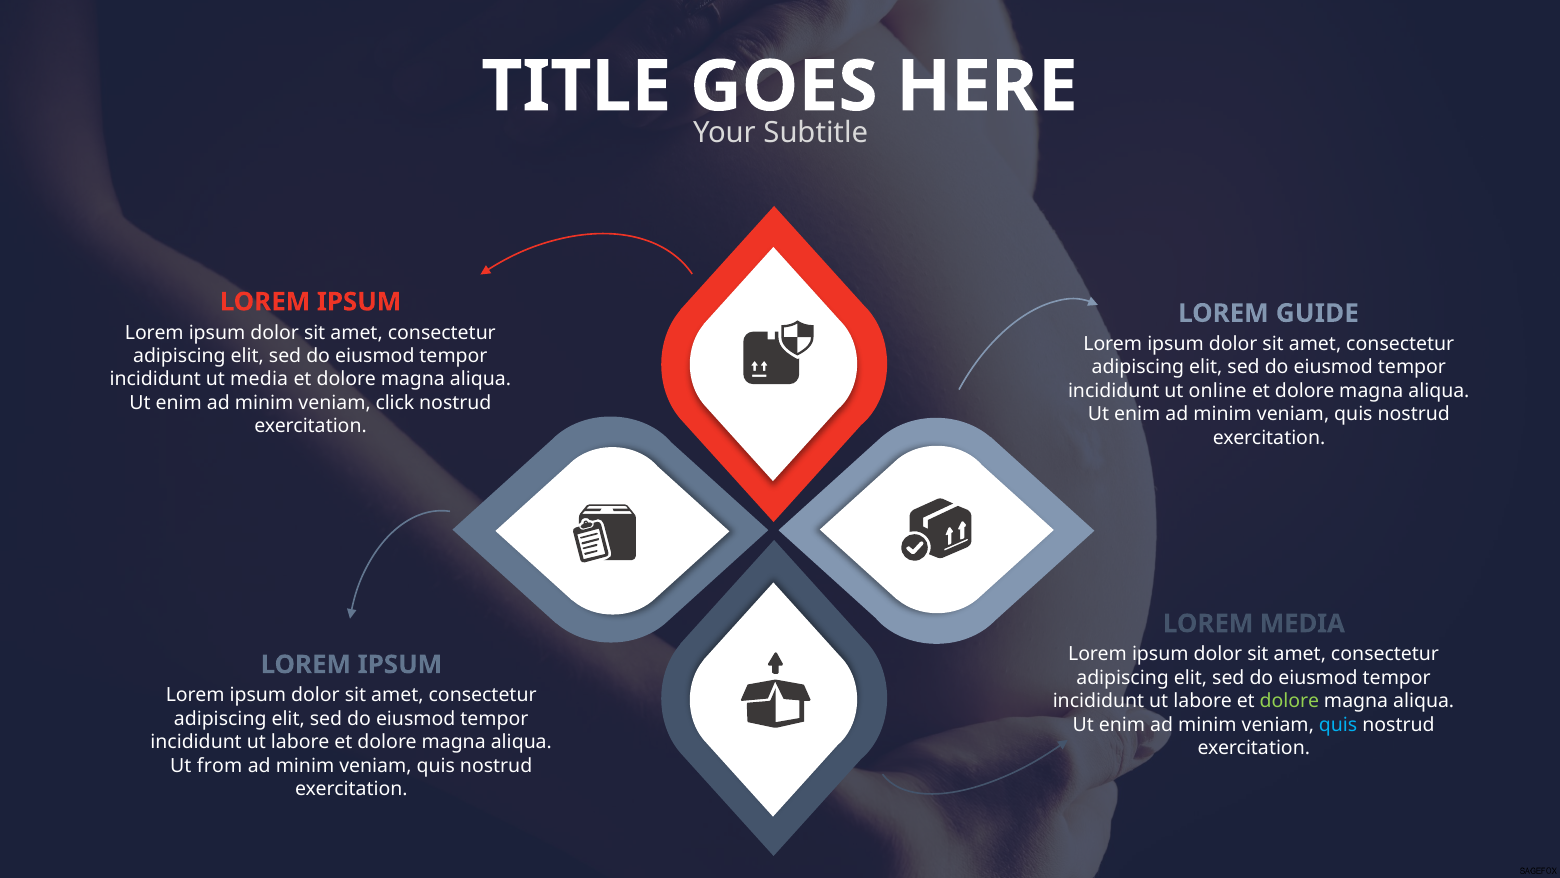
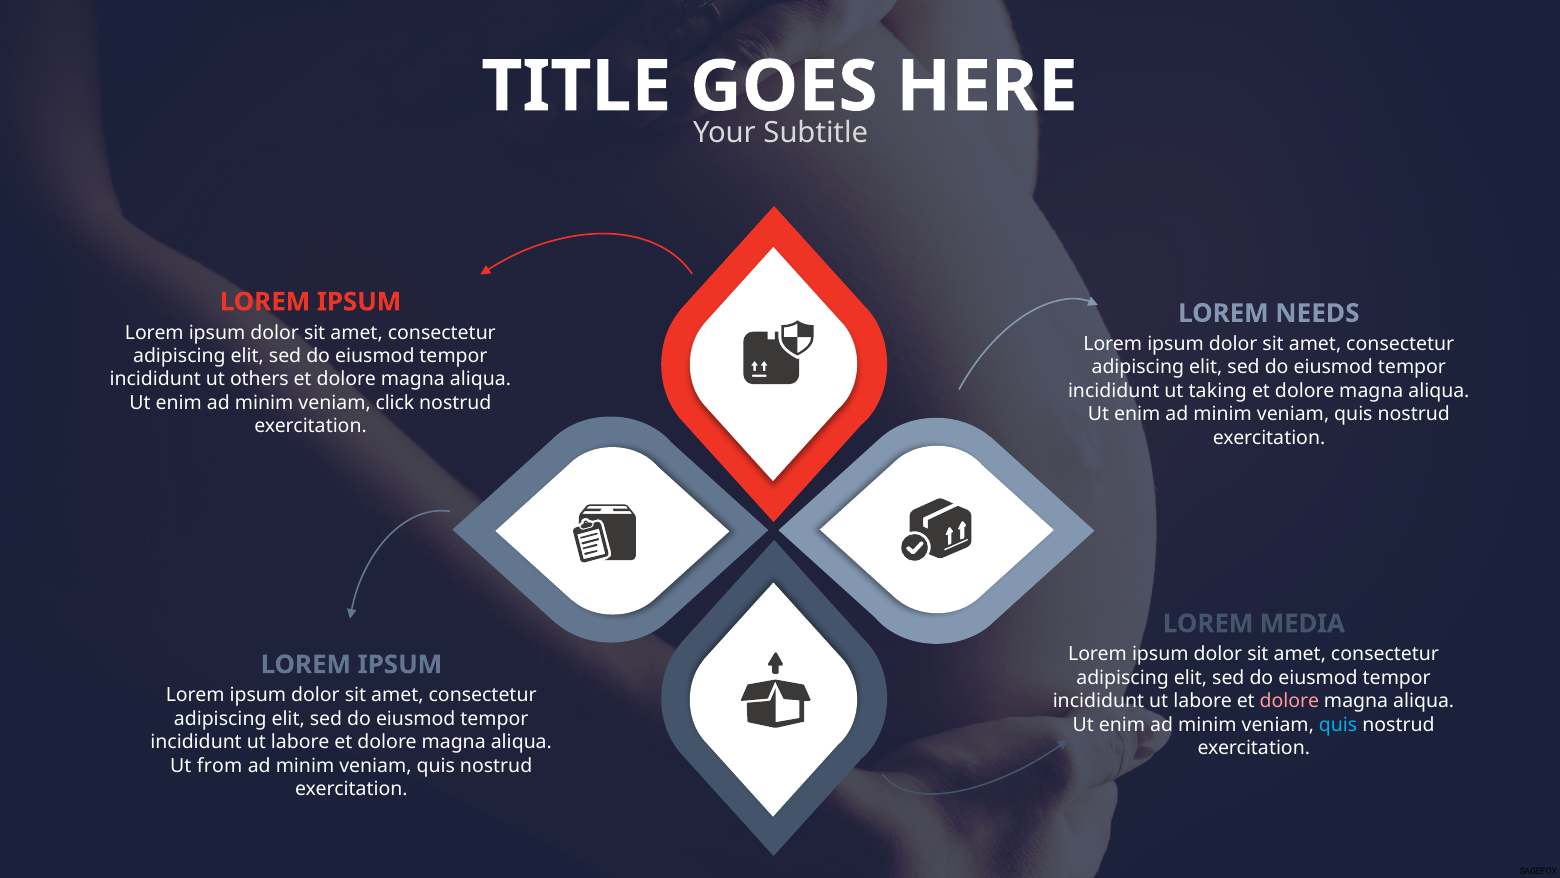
GUIDE: GUIDE -> NEEDS (1317, 313)
ut media: media -> others (259, 379)
online: online -> taking (1218, 391)
dolore colour: light green -> pink (1289, 701)
